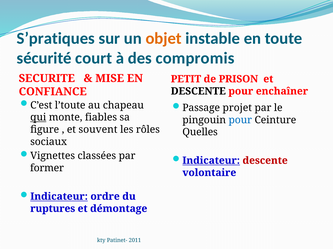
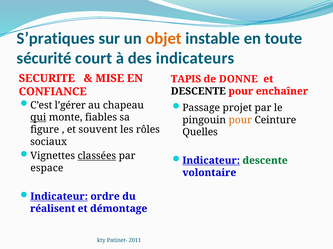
compromis: compromis -> indicateurs (195, 58)
PETIT: PETIT -> TAPIS (186, 79)
PRISON: PRISON -> DONNE (238, 79)
l’toute: l’toute -> l’gérer (70, 105)
pour colour: blue -> orange (240, 120)
classées underline: none -> present (97, 156)
descente colour: red -> green (265, 161)
former: former -> espace (47, 169)
ruptures: ruptures -> réalisent (53, 209)
